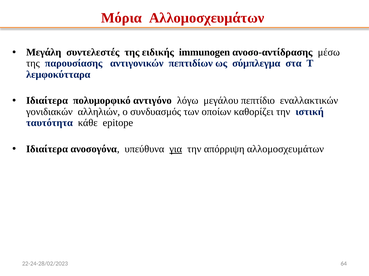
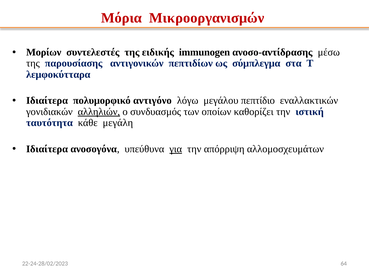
Μόρια Αλλομοσχευμάτων: Αλλομοσχευμάτων -> Μικροοργανισμών (207, 18)
Μεγάλη: Μεγάλη -> Μορίων (44, 52)
αλληλιών underline: none -> present (99, 112)
epitope: epitope -> μεγάλη (118, 123)
